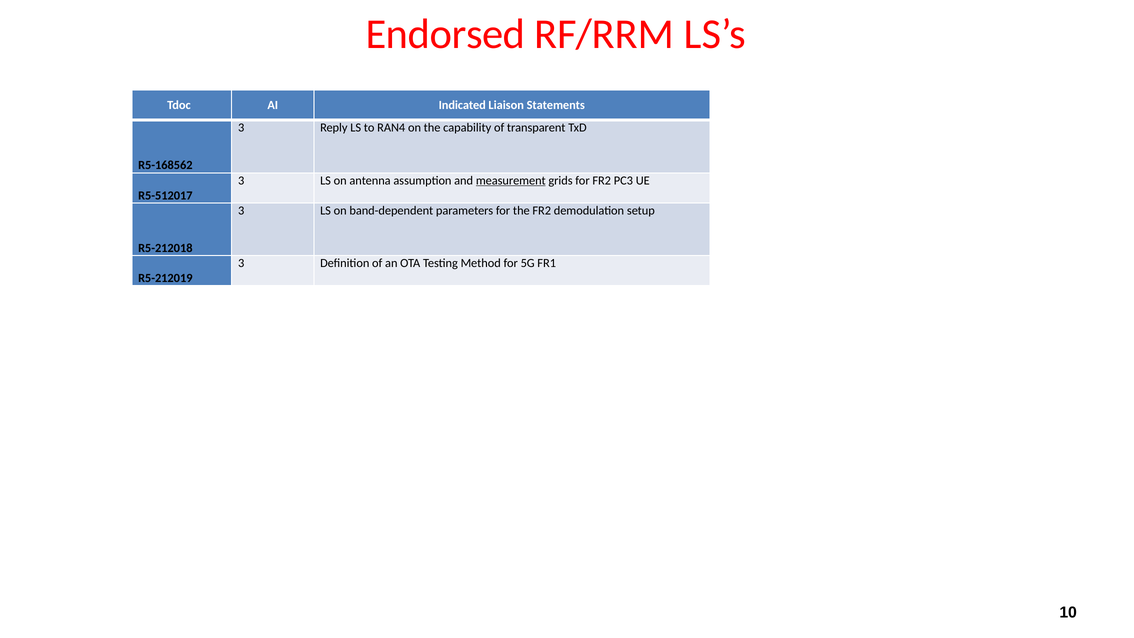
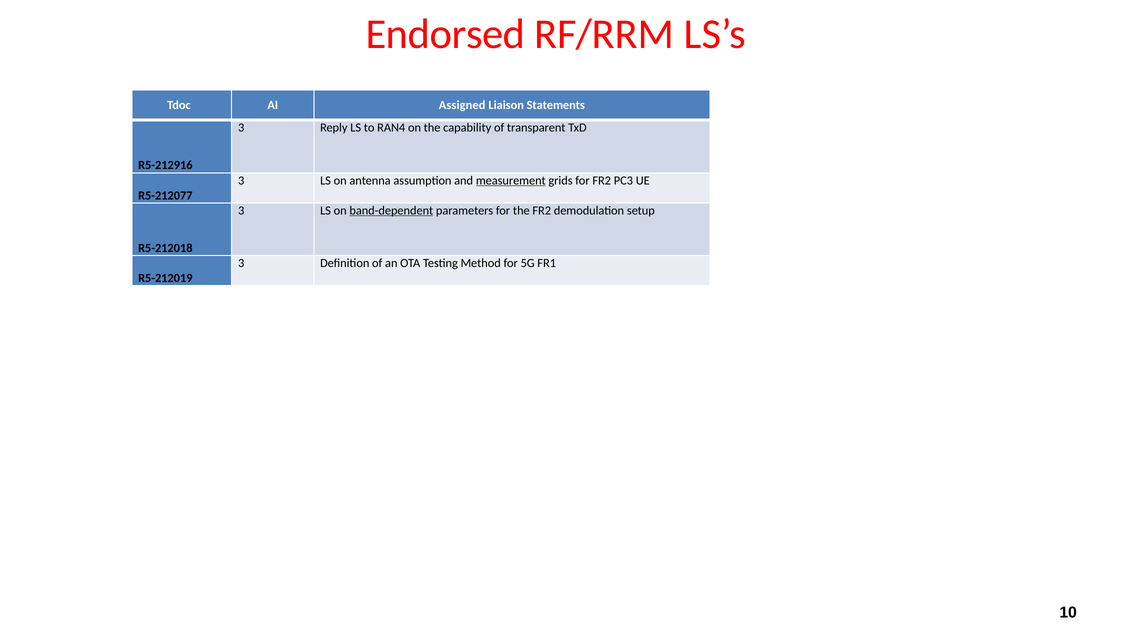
Indicated: Indicated -> Assigned (462, 105)
R5-168562: R5-168562 -> R5-212916 (165, 165)
R5-512017: R5-512017 -> R5-212077 (165, 195)
band-dependent underline: none -> present (391, 210)
